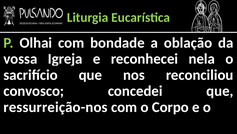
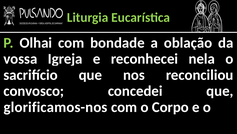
ressurreição-nos: ressurreição-nos -> glorificamos-nos (55, 107)
